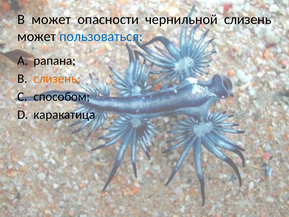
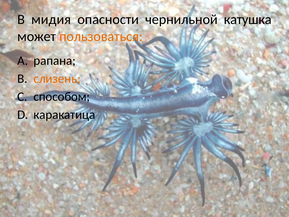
В может: может -> мидия (51, 20)
чернильной слизень: слизень -> катушка (248, 20)
пользоваться colour: blue -> orange (101, 36)
